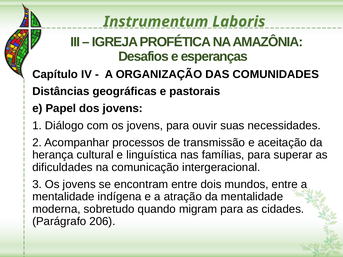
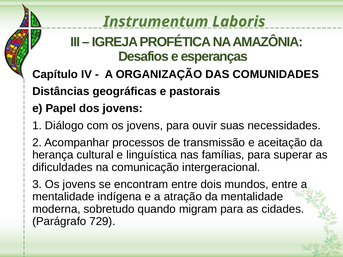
206: 206 -> 729 (102, 222)
